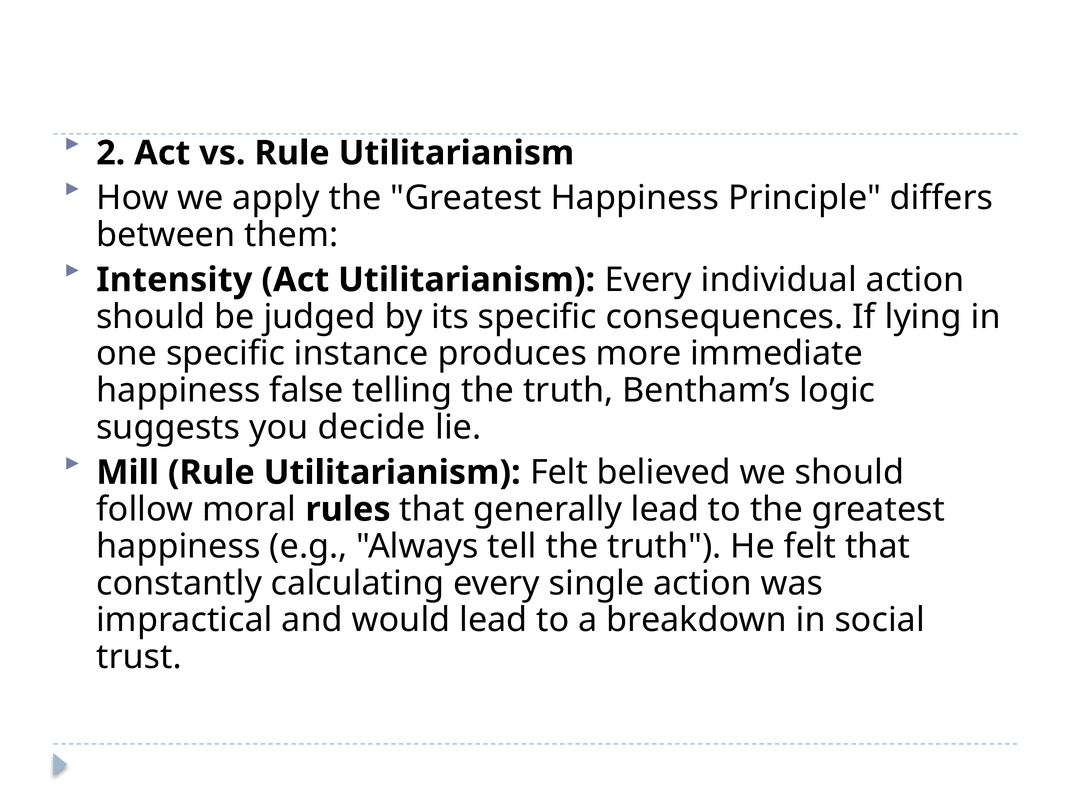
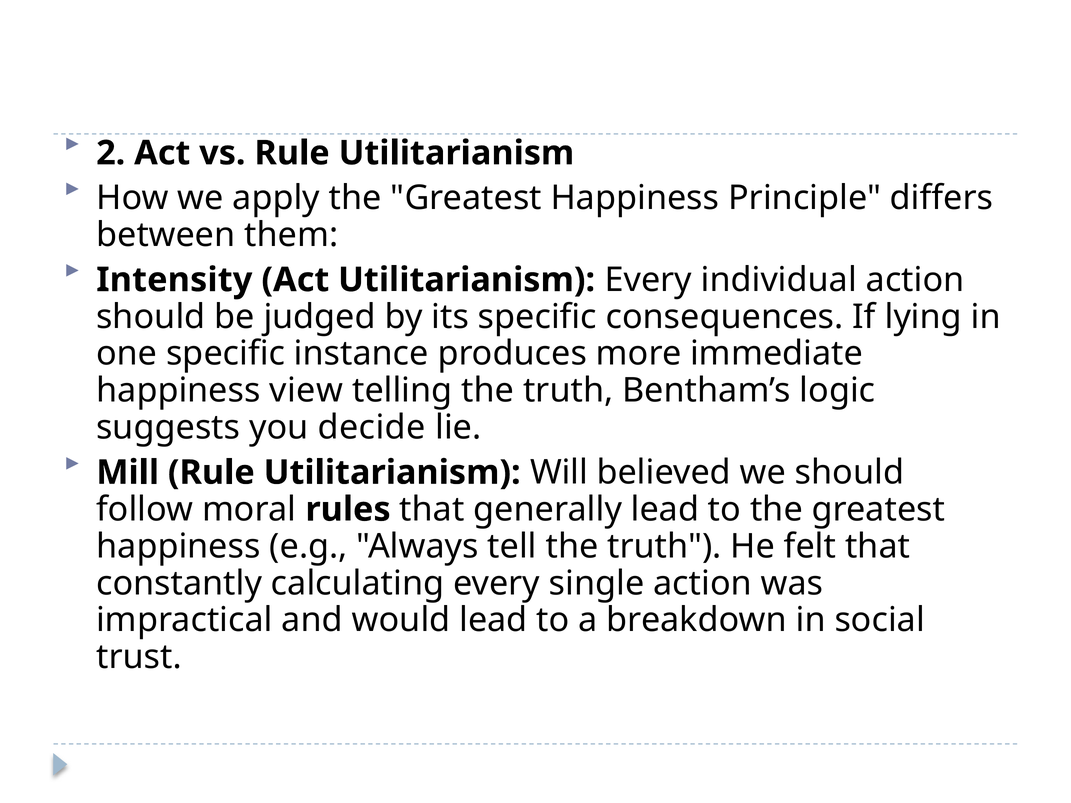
false: false -> view (306, 391)
Utilitarianism Felt: Felt -> Will (559, 473)
